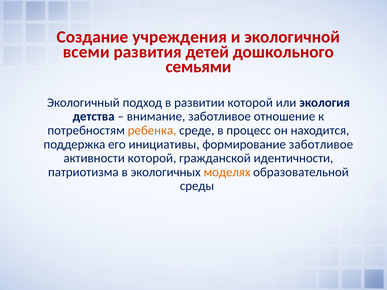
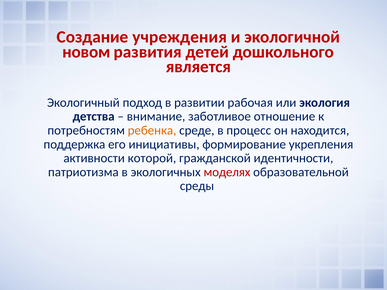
всеми: всеми -> новом (86, 52)
семьями: семьями -> является (198, 67)
развитии которой: которой -> рабочая (250, 103)
формирование заботливое: заботливое -> укрепления (321, 144)
моделях colour: orange -> red (227, 172)
